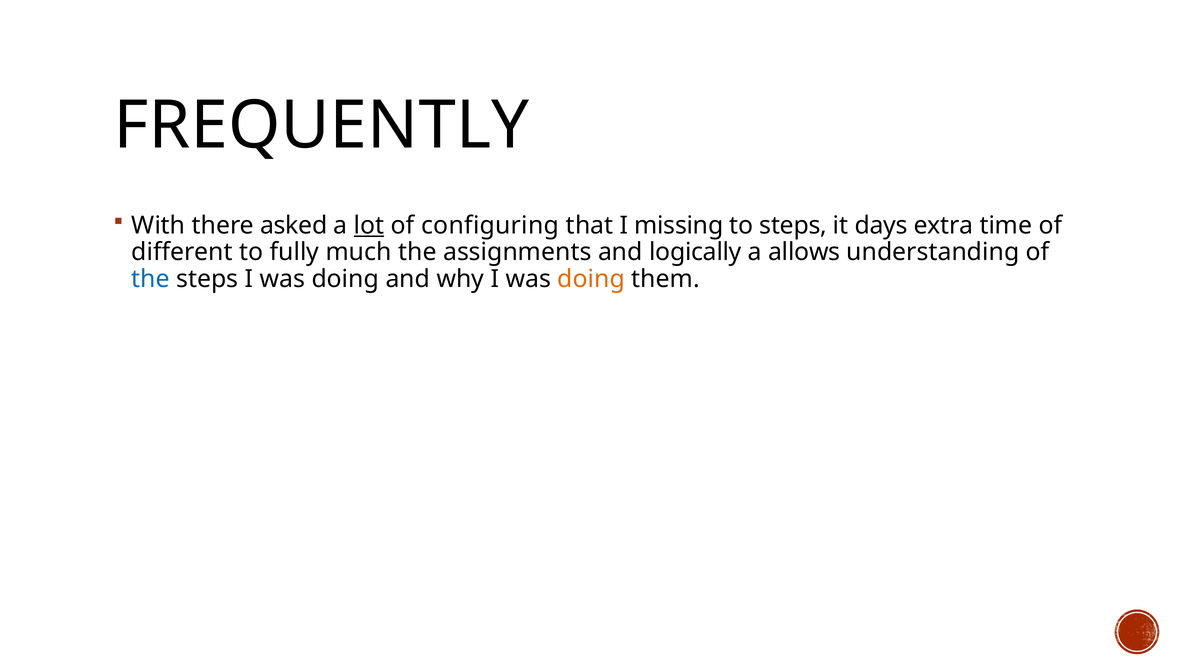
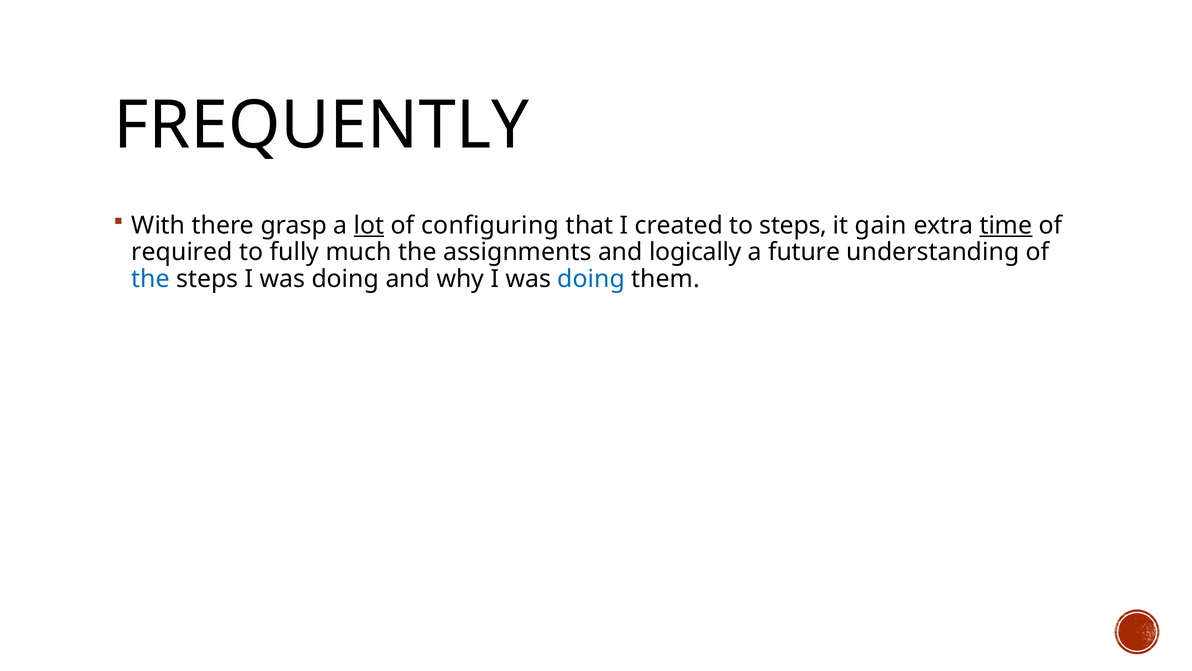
asked: asked -> grasp (294, 225)
missing: missing -> created (679, 225)
days: days -> gain (881, 225)
time underline: none -> present (1006, 225)
different: different -> required (182, 252)
allows: allows -> future (804, 252)
doing colour: orange -> blue (591, 279)
